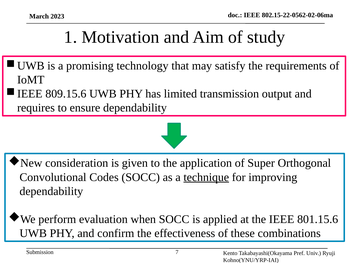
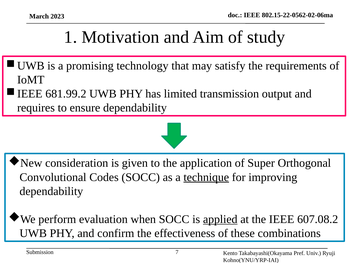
809.15.6: 809.15.6 -> 681.99.2 (66, 94)
applied underline: none -> present (220, 219)
801.15.6: 801.15.6 -> 607.08.2 (318, 219)
